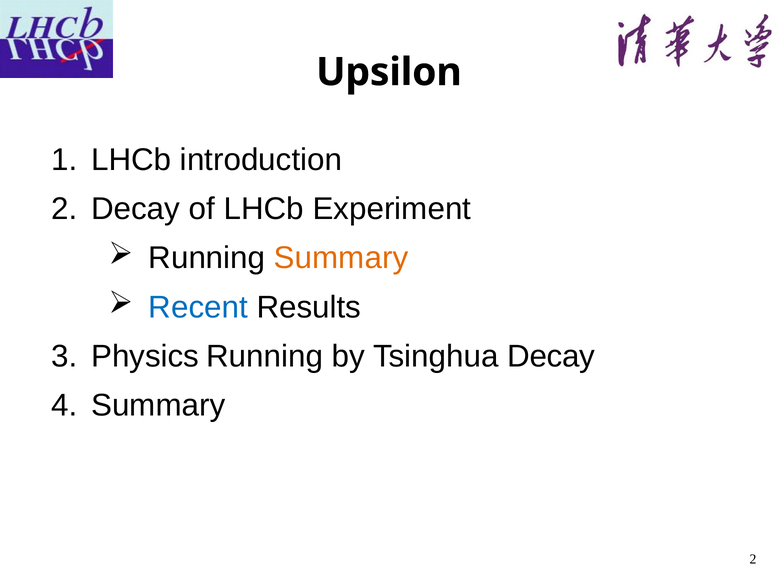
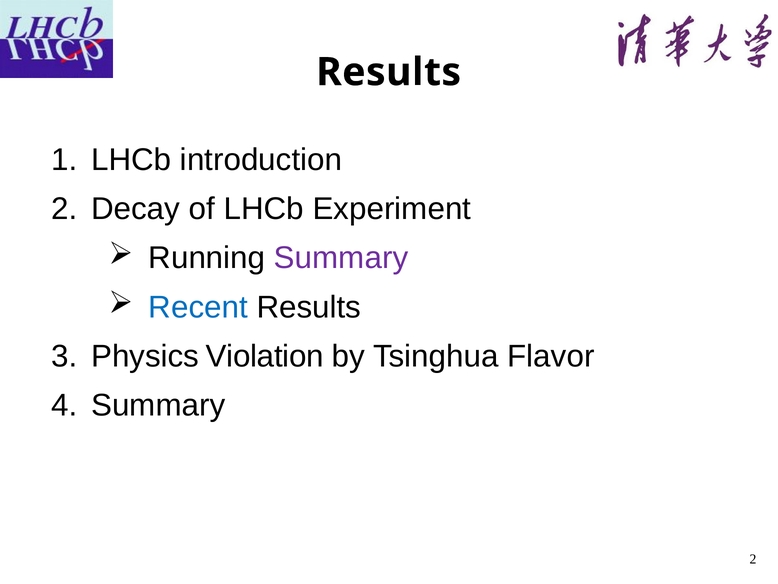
Upsilon: Upsilon -> Results (389, 72)
Summary colour: orange -> purple (341, 258)
Physics Running: Running -> Violation (265, 356)
Tsinghua Decay: Decay -> Flavor (551, 356)
